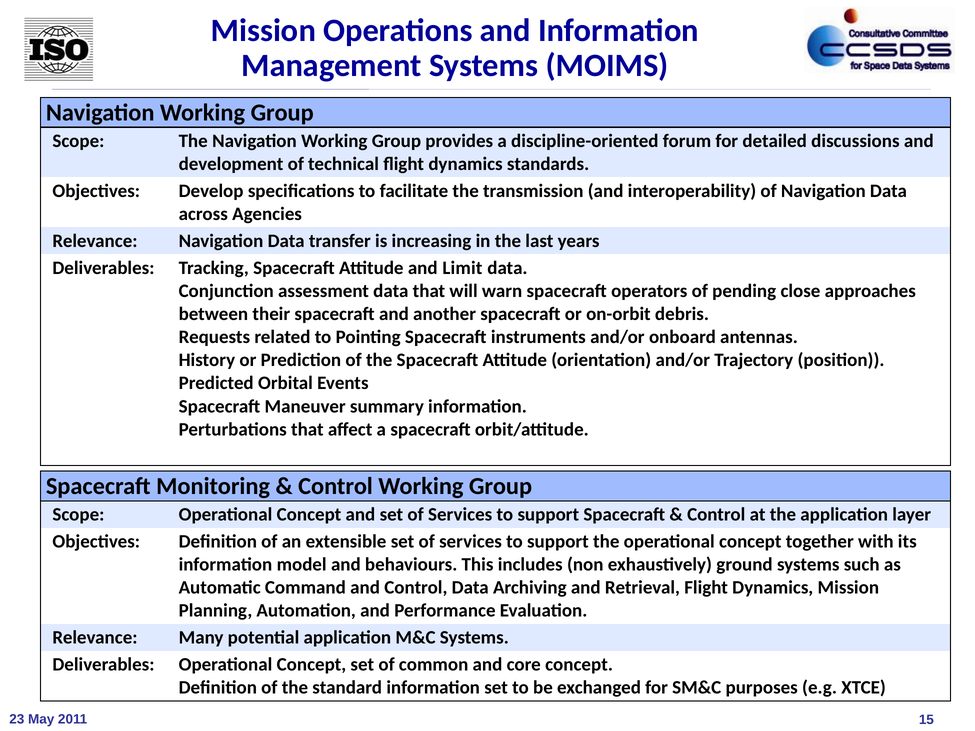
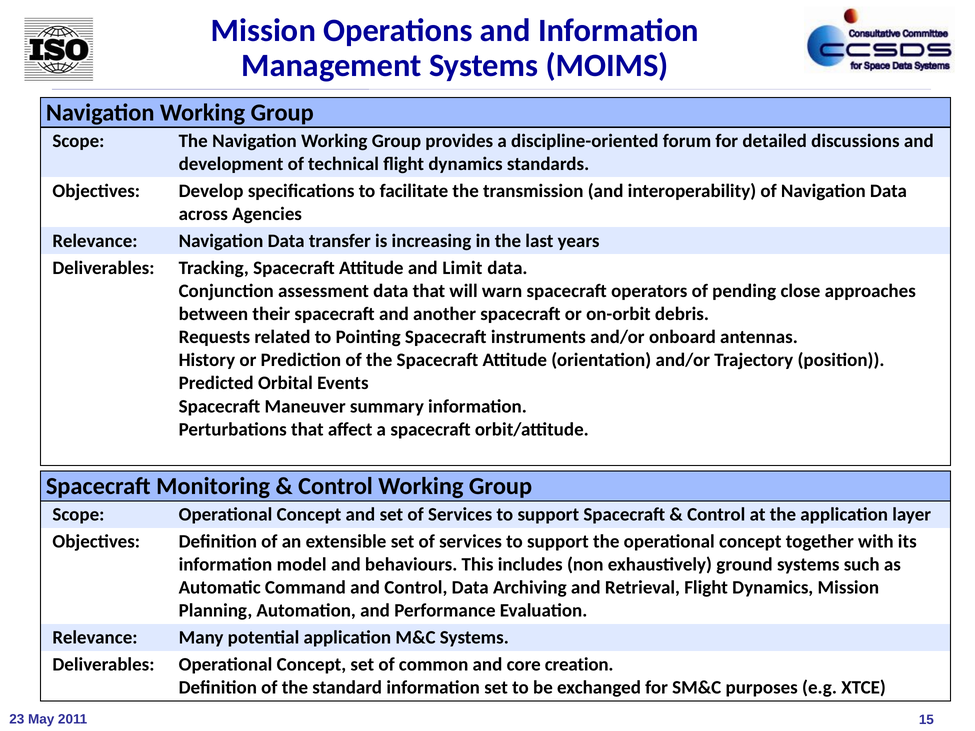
core concept: concept -> creation (579, 665)
